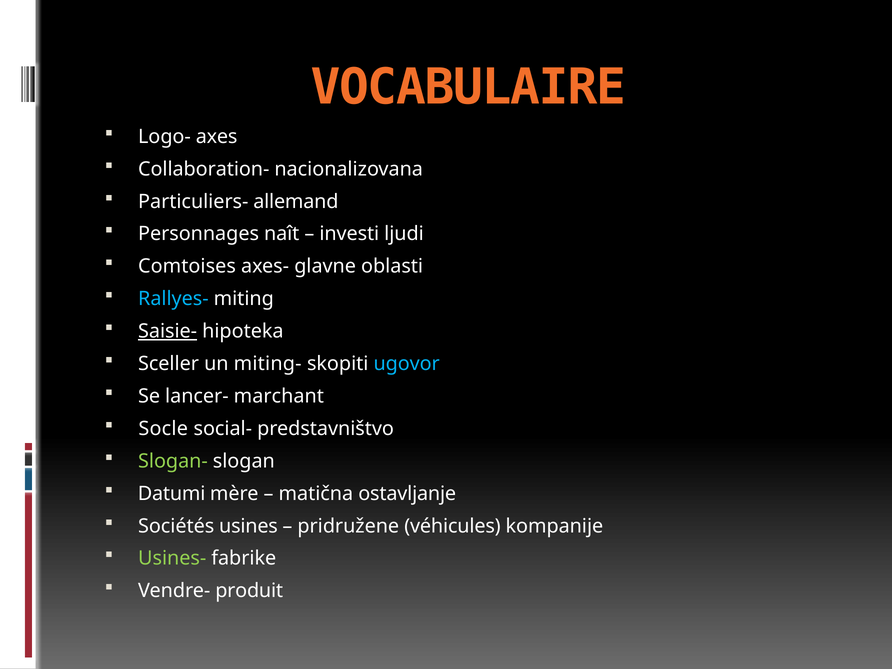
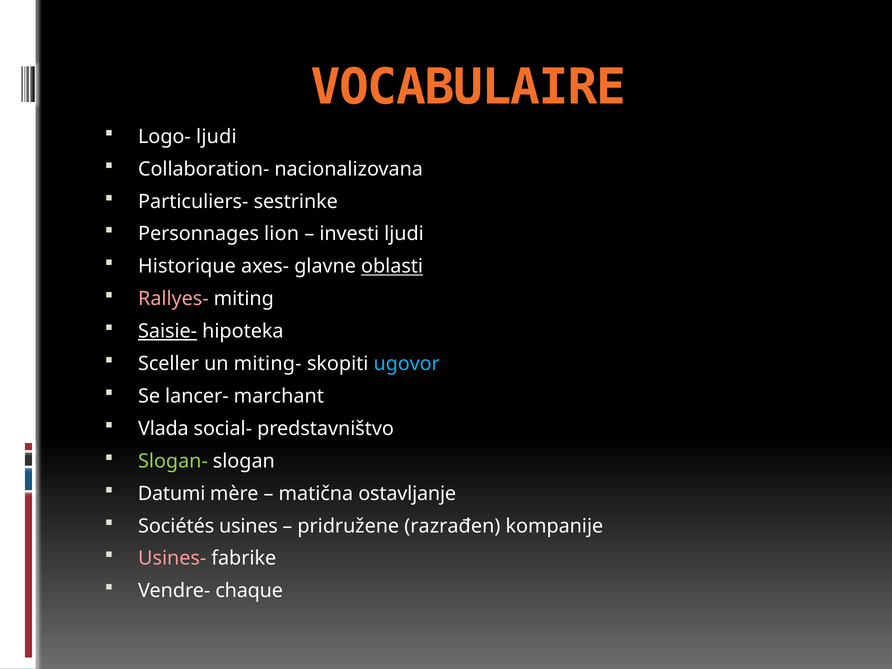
Logo- axes: axes -> ljudi (216, 137)
allemand: allemand -> sestrinke (296, 202)
naît: naît -> lion (282, 234)
Comtoises: Comtoises -> Historique (187, 266)
oblasti underline: none -> present (392, 266)
Rallyes- colour: light blue -> pink (173, 299)
Socle: Socle -> Vlada (163, 429)
véhicules: véhicules -> razrađen (452, 526)
Usines- colour: light green -> pink (172, 558)
produit: produit -> chaque (249, 591)
